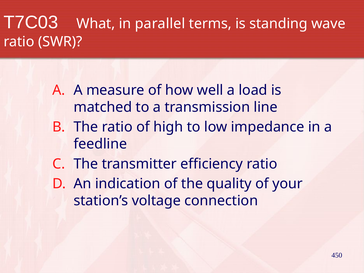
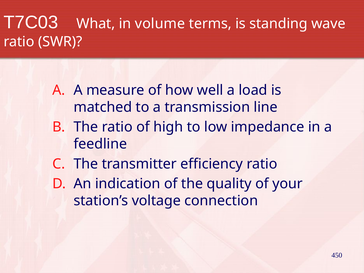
parallel: parallel -> volume (160, 24)
